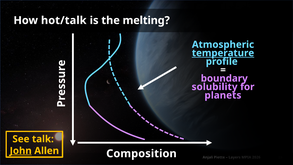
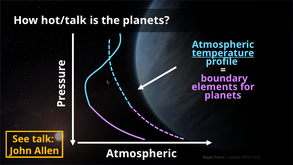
the melting: melting -> planets (146, 20)
solubility: solubility -> elements (215, 87)
John underline: present -> none (21, 151)
Composition: Composition -> Atmospheric (141, 153)
